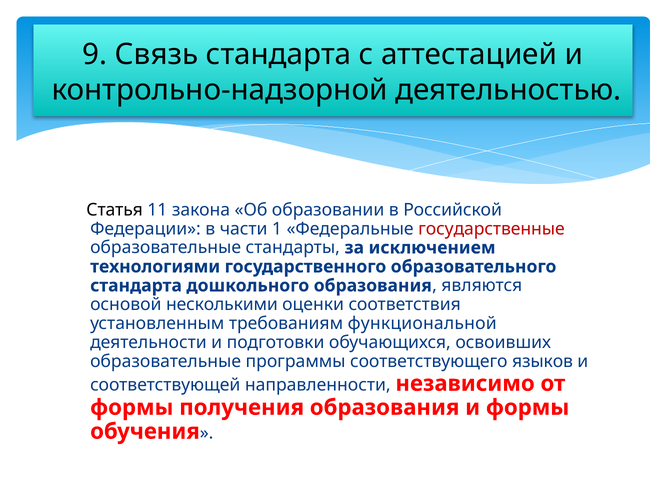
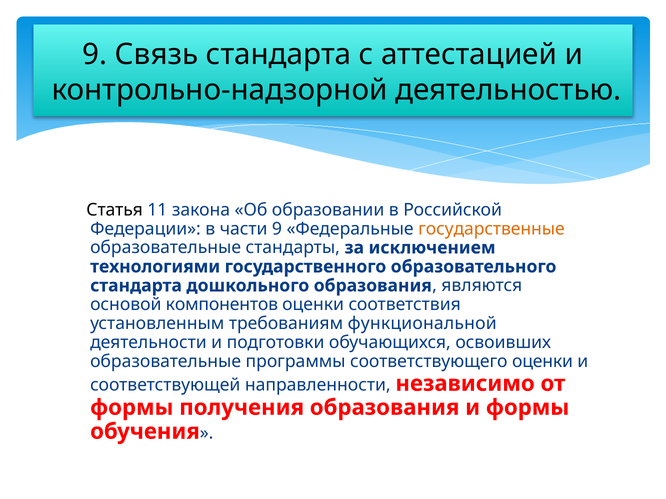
части 1: 1 -> 9 (277, 229)
государственные colour: red -> orange (491, 229)
несколькими: несколькими -> компонентов (222, 305)
соответствующего языков: языков -> оценки (543, 362)
